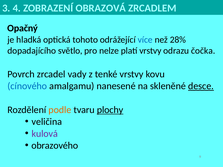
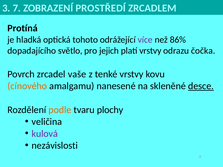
4: 4 -> 7 (17, 8)
OBRAZOVÁ: OBRAZOVÁ -> PROSTŘEDÍ (101, 8)
Opačný: Opačný -> Protíná (23, 28)
více colour: blue -> purple (145, 40)
28%: 28% -> 86% (178, 40)
nelze: nelze -> jejich (109, 51)
vady: vady -> vaše (77, 74)
cínového colour: blue -> orange (27, 86)
plochy underline: present -> none (110, 110)
obrazového: obrazového -> nezávislosti (55, 146)
